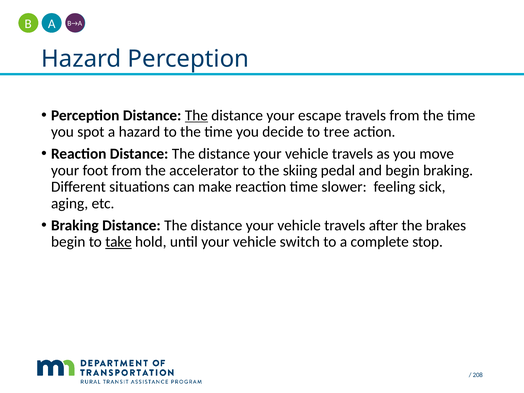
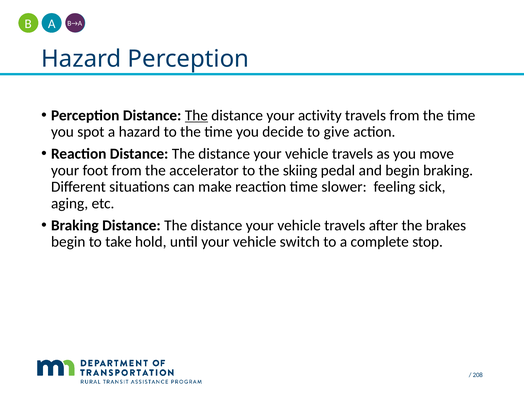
escape: escape -> activity (320, 115)
tree: tree -> give (337, 132)
take underline: present -> none (119, 242)
